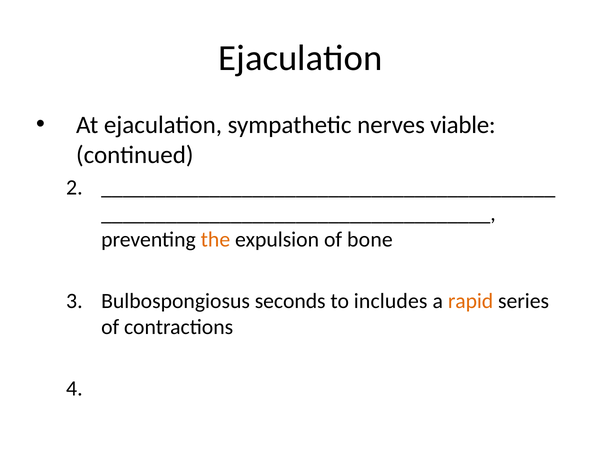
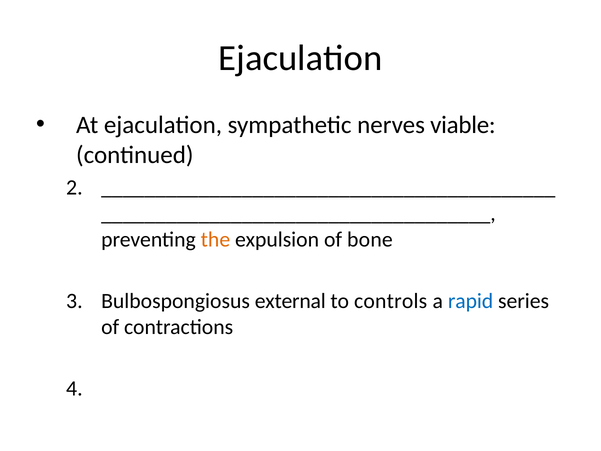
seconds: seconds -> external (290, 301)
includes: includes -> controls (391, 301)
rapid colour: orange -> blue (471, 301)
